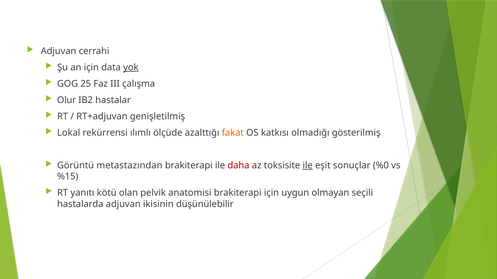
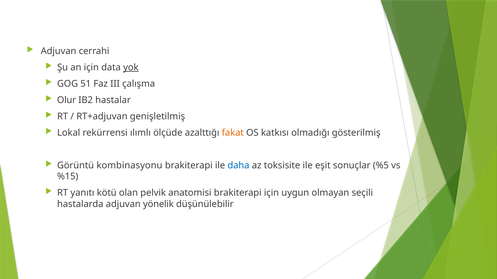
25: 25 -> 51 (86, 84)
metastazından: metastazından -> kombinasyonu (129, 166)
daha colour: red -> blue (238, 166)
ile underline: present -> none (308, 166)
%0: %0 -> %5 (381, 166)
ikisinin: ikisinin -> yönelik (158, 204)
